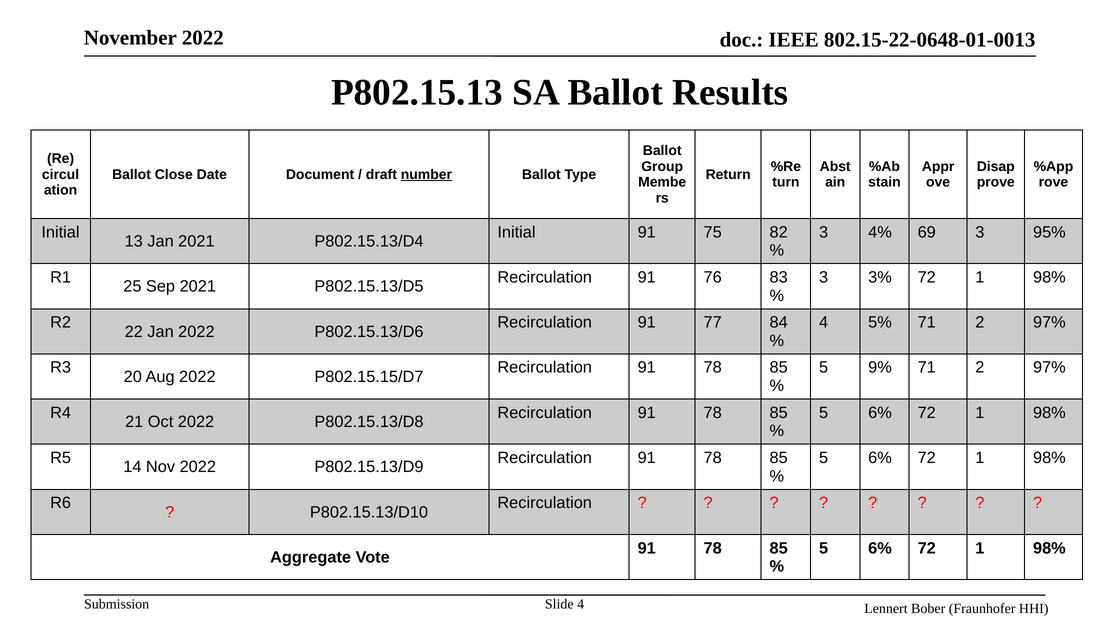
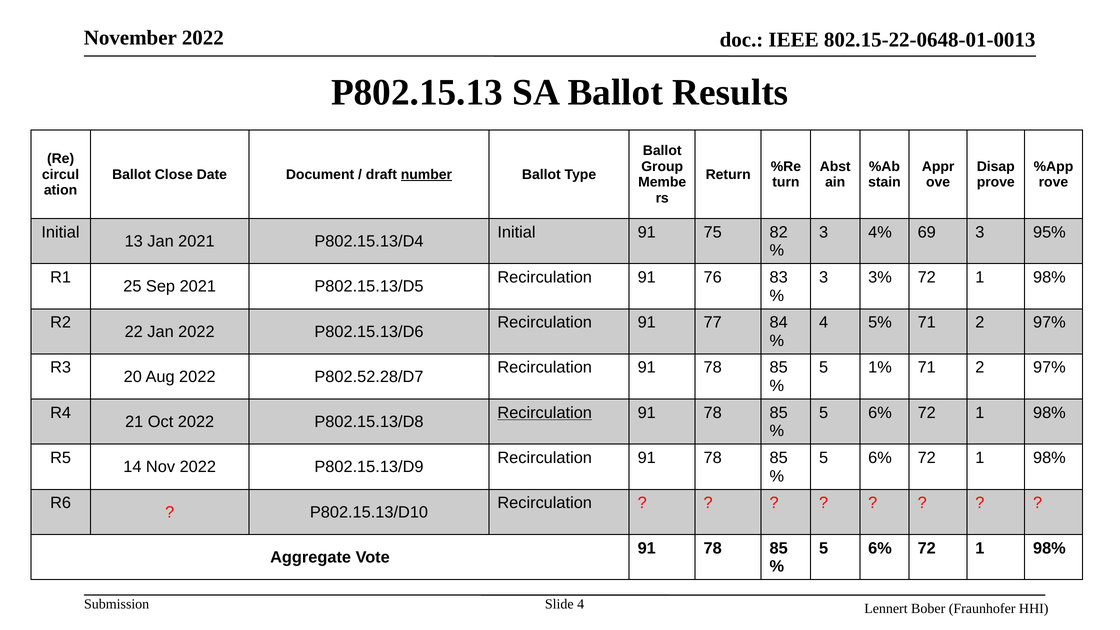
9%: 9% -> 1% (880, 368)
P802.15.15/D7: P802.15.15/D7 -> P802.52.28/D7 (369, 377)
Recirculation underline: none -> present (545, 413)
